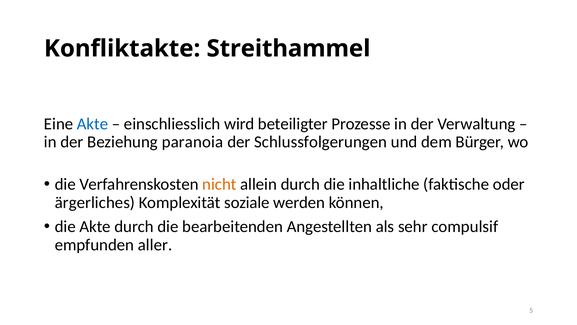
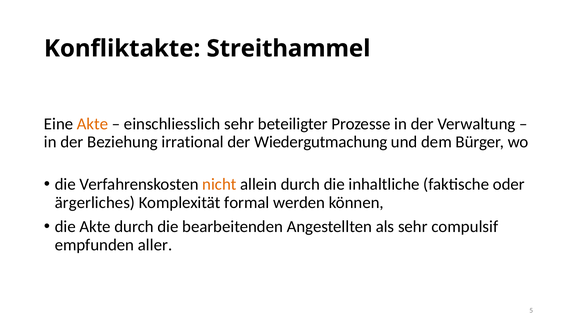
Akte colour: blue -> orange (93, 124)
einschliesslich wird: wird -> sehr (239, 124)
paranoia: paranoia -> irrational (193, 142)
Schlussfolgerungen: Schlussfolgerungen -> Wiedergutmachung (321, 142)
soziale: soziale -> formal (247, 202)
